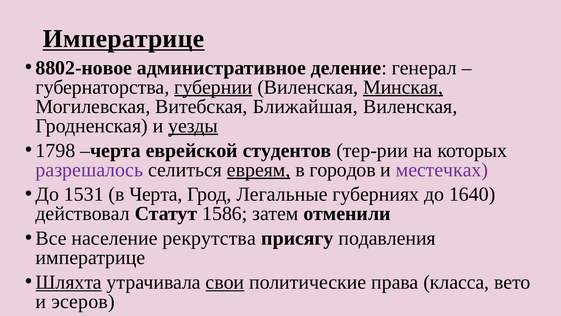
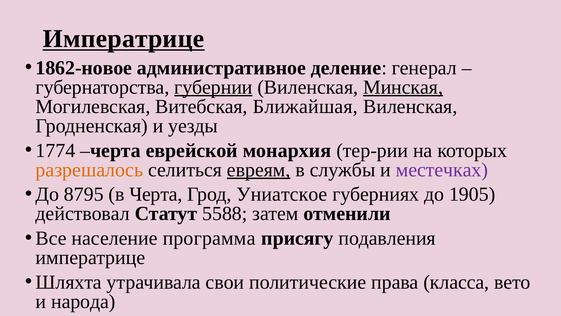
8802-новое: 8802-новое -> 1862-новое (84, 68)
уезды underline: present -> none (193, 126)
1798: 1798 -> 1774 (55, 150)
студентов: студентов -> монархия (287, 150)
разрешалось colour: purple -> orange (89, 170)
городов: городов -> службы (343, 170)
1531: 1531 -> 8795 (84, 194)
Легальные: Легальные -> Униатское (282, 194)
1640: 1640 -> 1905 (472, 194)
1586: 1586 -> 5588 (225, 213)
рекрутства: рекрутства -> программа (209, 238)
Шляхта underline: present -> none (69, 282)
свои underline: present -> none (225, 282)
эсеров: эсеров -> народа (83, 301)
